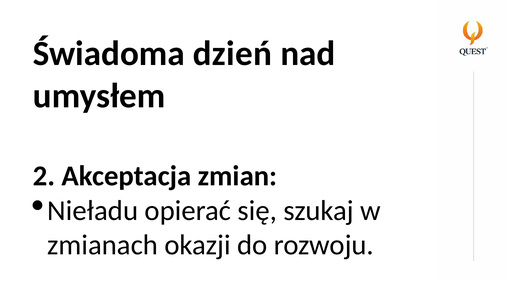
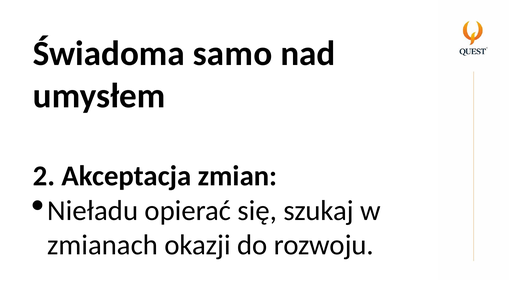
dzień: dzień -> samo (232, 53)
